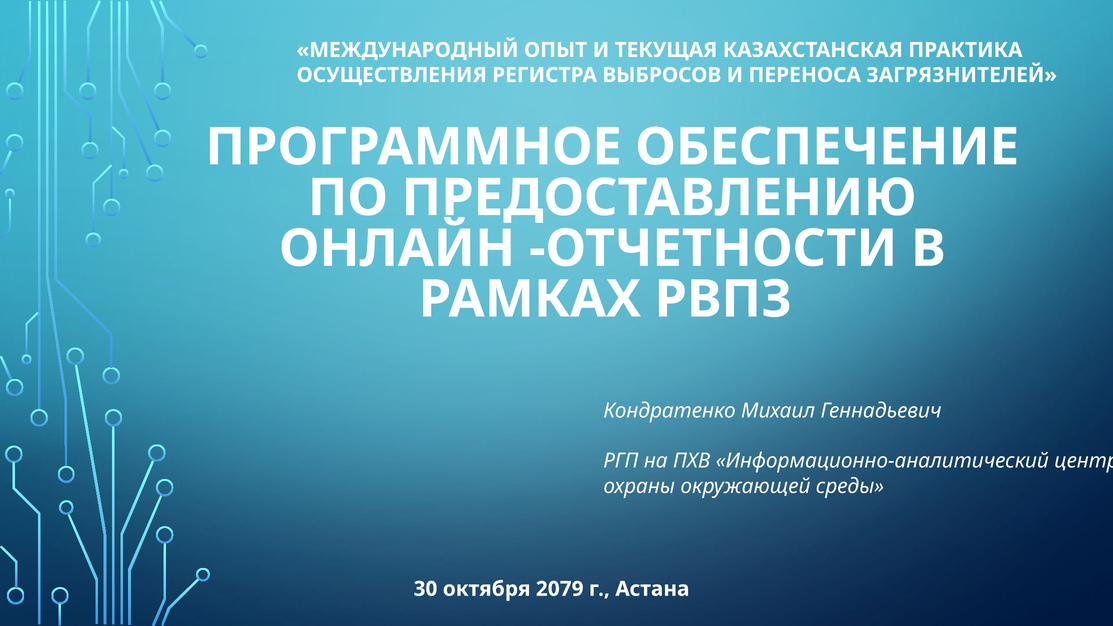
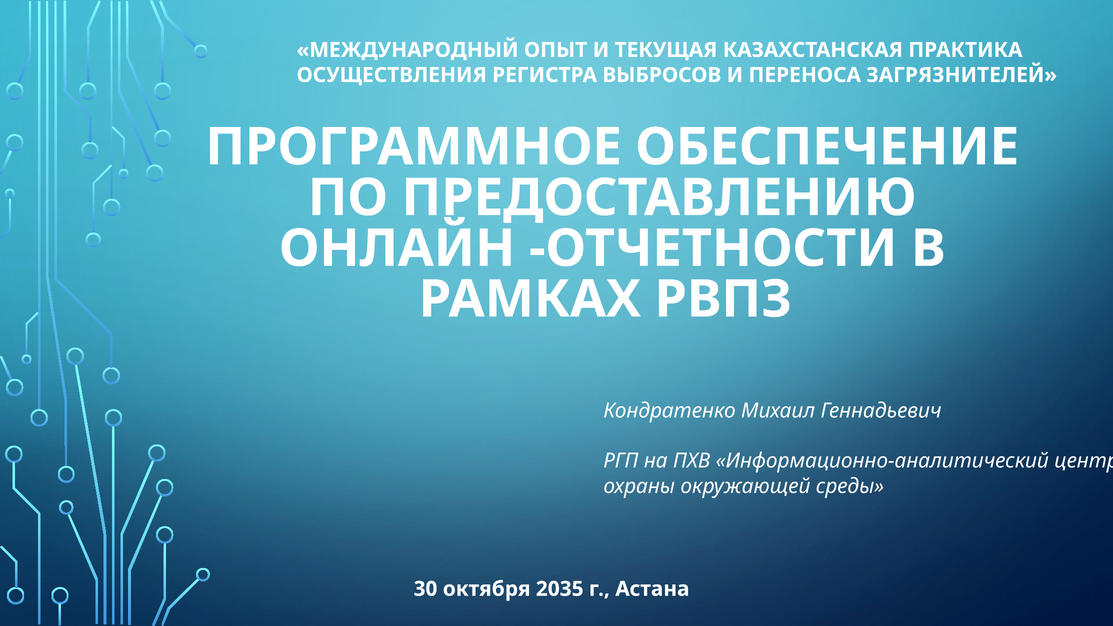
2079: 2079 -> 2035 (560, 589)
